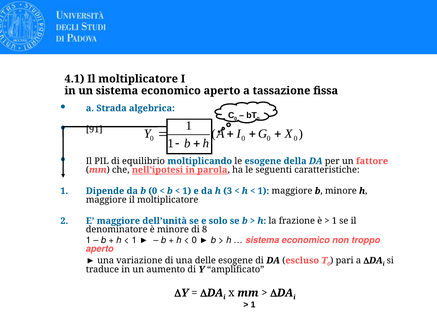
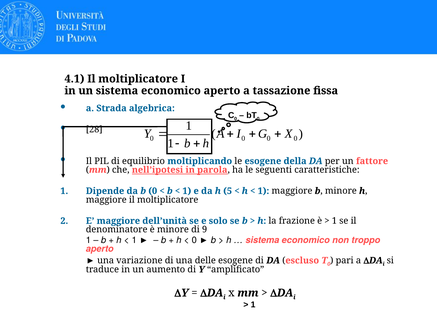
91: 91 -> 28 (94, 129)
3: 3 -> 5 (228, 191)
8: 8 -> 9 (205, 229)
